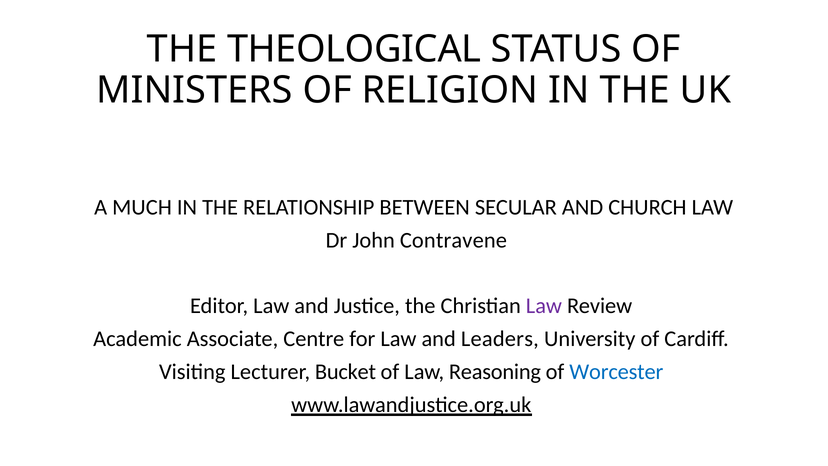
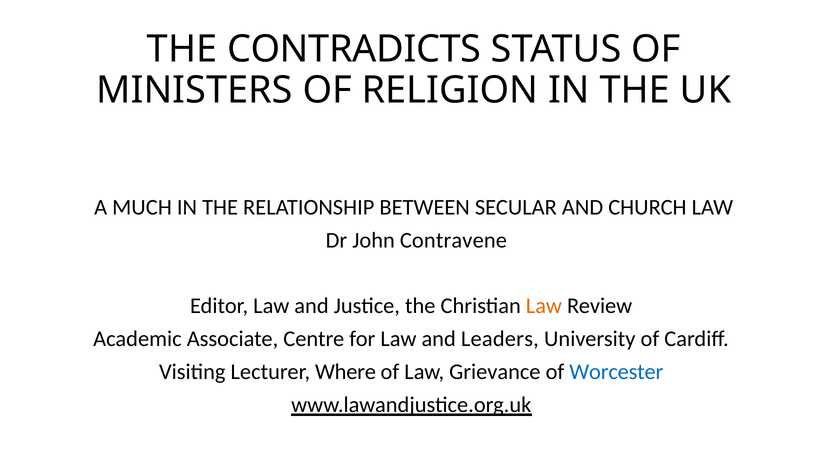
THEOLOGICAL: THEOLOGICAL -> CONTRADICTS (354, 49)
Law colour: purple -> orange (544, 306)
Bucket: Bucket -> Where (345, 372)
Reasoning: Reasoning -> Grievance (495, 372)
